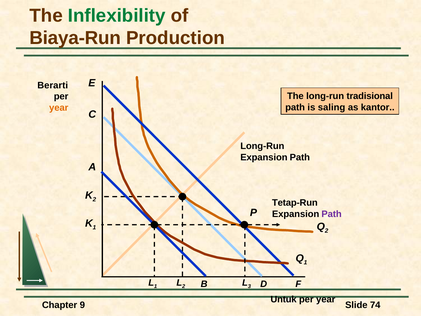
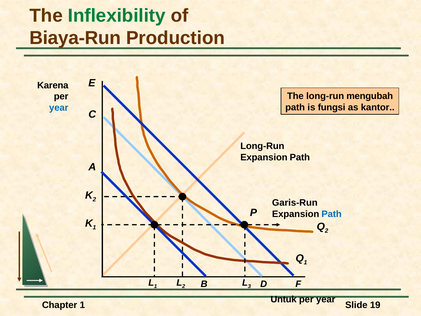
Berarti: Berarti -> Karena (53, 85)
tradisional: tradisional -> mengubah (370, 96)
saling: saling -> fungsi (332, 107)
year colour: orange -> blue (59, 108)
Tetap-Run: Tetap-Run -> Garis-Run (295, 203)
Path colour: purple -> blue (332, 214)
Chapter 9: 9 -> 1 (82, 305)
74: 74 -> 19 (375, 305)
